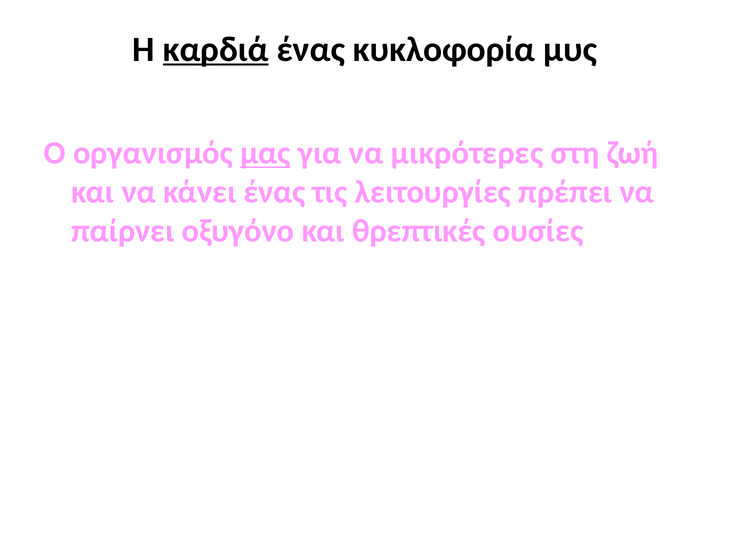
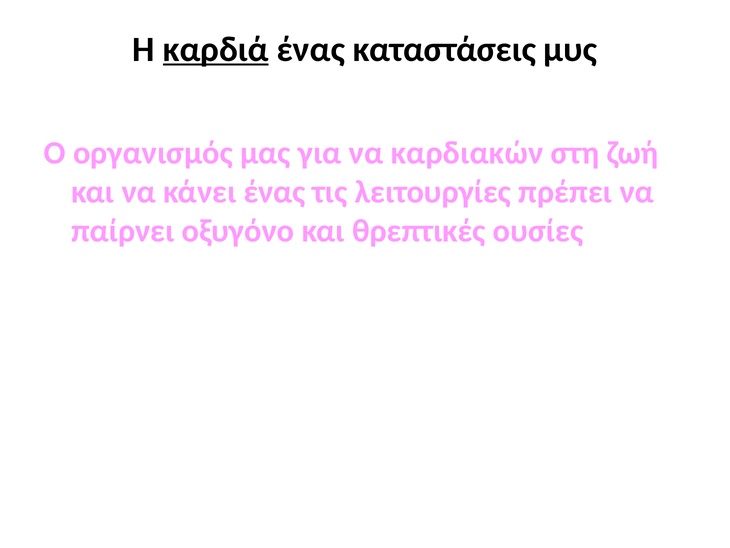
κυκλοφορία: κυκλοφορία -> καταστάσεις (444, 49)
μας underline: present -> none (265, 153)
μικρότερες: μικρότερες -> καρδιακών (467, 153)
